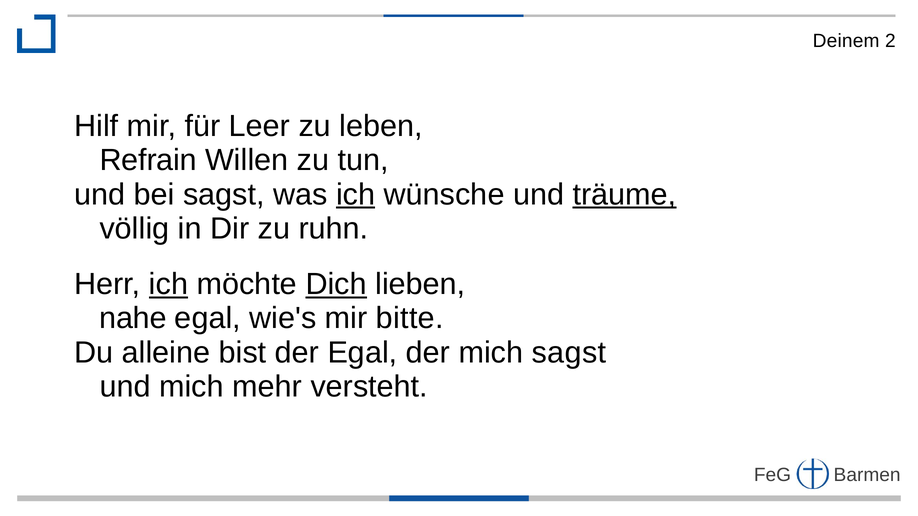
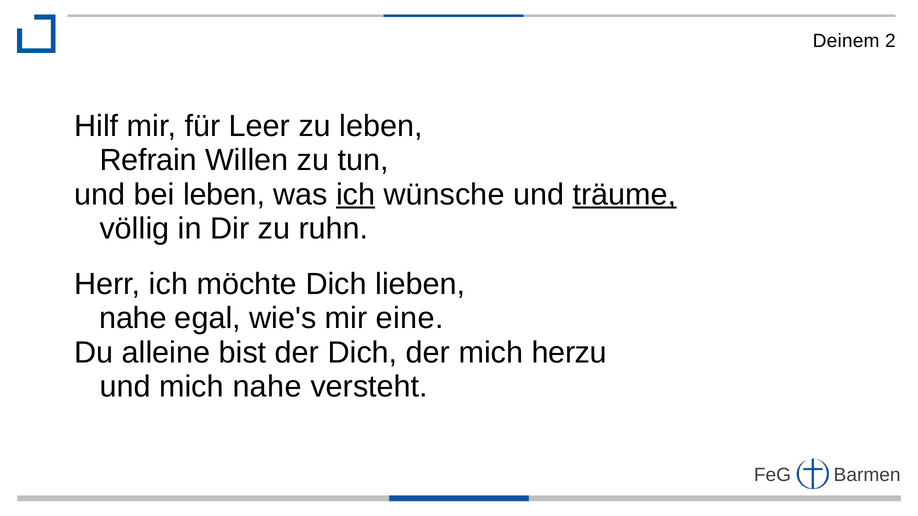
bei sagst: sagst -> leben (224, 195)
ich underline: present -> none (168, 284)
Dich underline: present -> none (336, 284)
bitte: bitte -> eine (410, 319)
der Egal: Egal -> Dich (362, 353)
mich sagst: sagst -> herzu (569, 353)
mich mehr: mehr -> nahe (267, 387)
